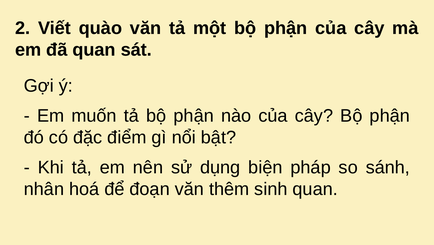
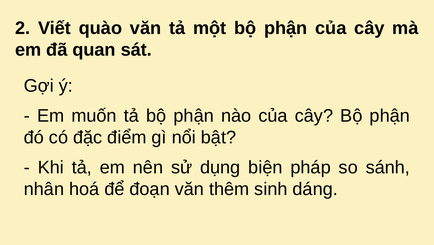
sinh quan: quan -> dáng (315, 189)
